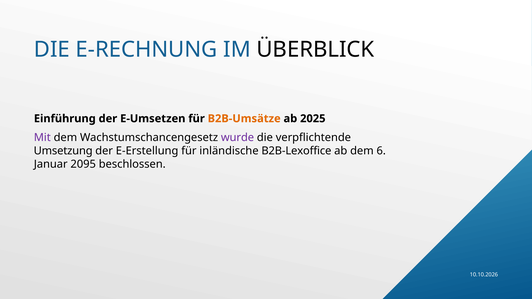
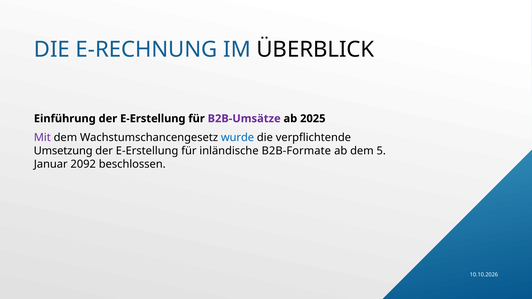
Einführung der E-Umsetzen: E-Umsetzen -> E-Erstellung (153, 119)
B2B-Umsätze colour: orange -> purple (244, 119)
wurde colour: purple -> blue (238, 138)
B2B-Lexoffice: B2B-Lexoffice -> B2B-Formate (296, 151)
6: 6 -> 5 (381, 151)
2095: 2095 -> 2092 (83, 164)
